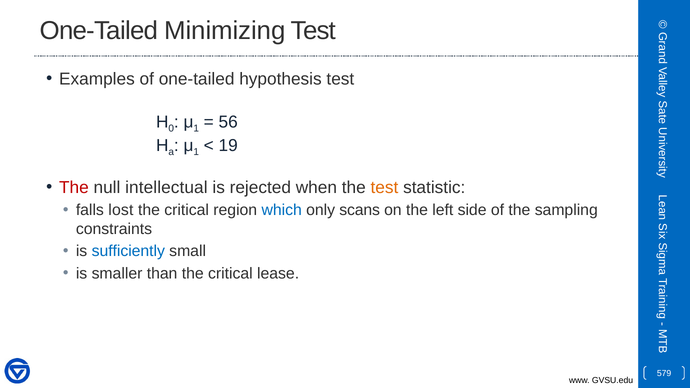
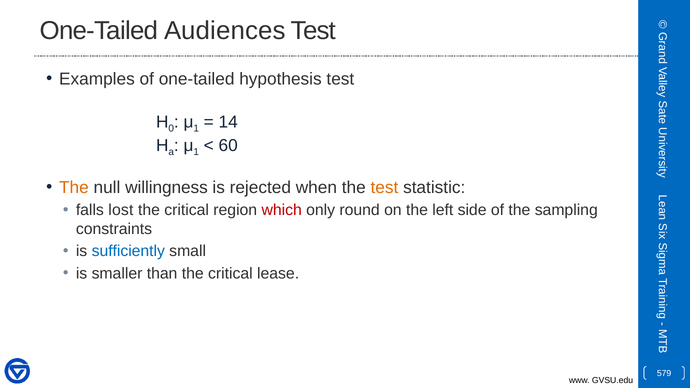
Minimizing: Minimizing -> Audiences (225, 31)
56: 56 -> 14 (228, 122)
19: 19 -> 60 (228, 145)
The colour: red -> orange (74, 187)
intellectual: intellectual -> willingness (166, 187)
which colour: blue -> red (282, 210)
scans: scans -> round (360, 210)
